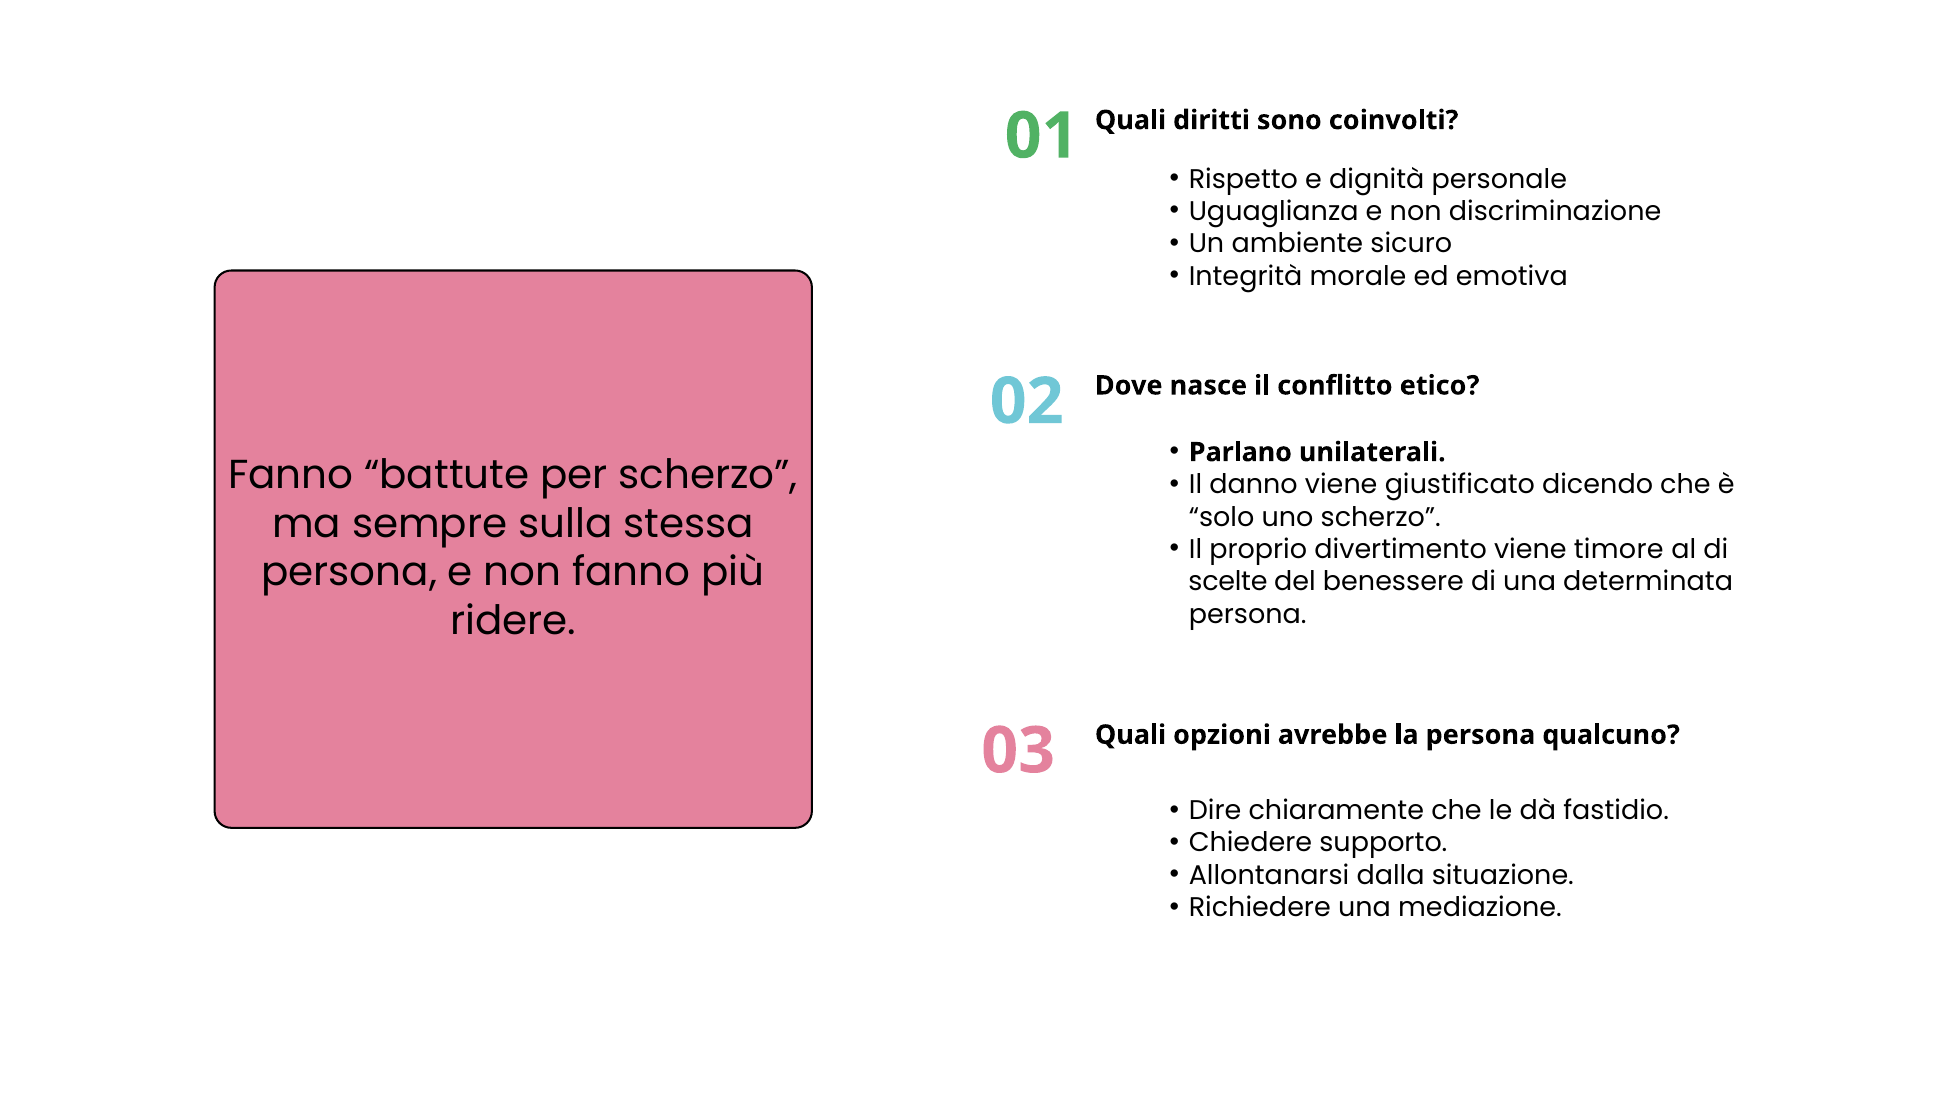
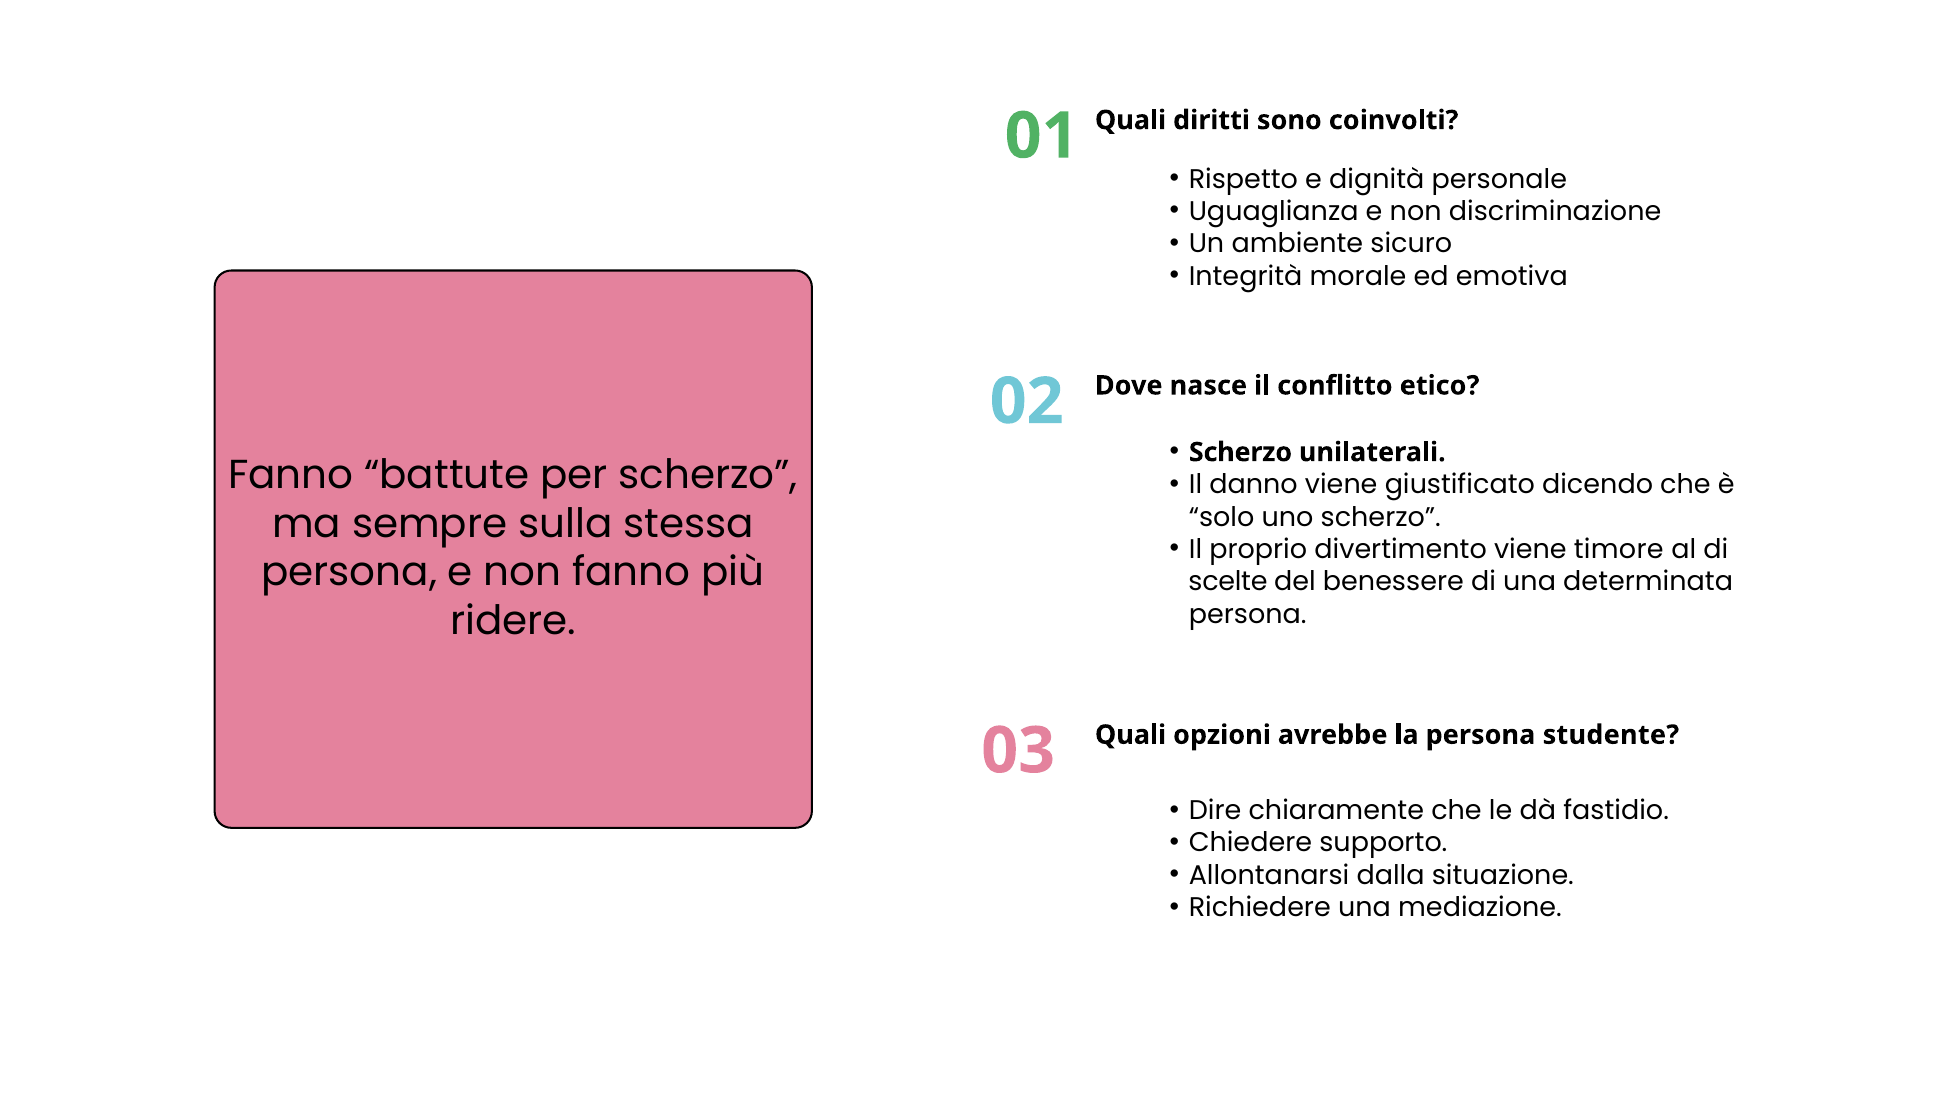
Parlano: Parlano -> Scherzo (1240, 452)
qualcuno: qualcuno -> studente (1611, 735)
